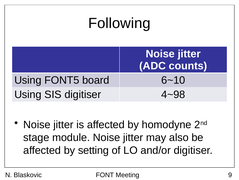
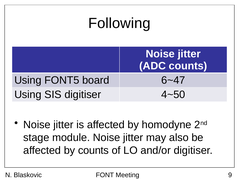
6~10: 6~10 -> 6~47 (173, 80)
4~98: 4~98 -> 4~50 (173, 94)
by setting: setting -> counts (93, 150)
